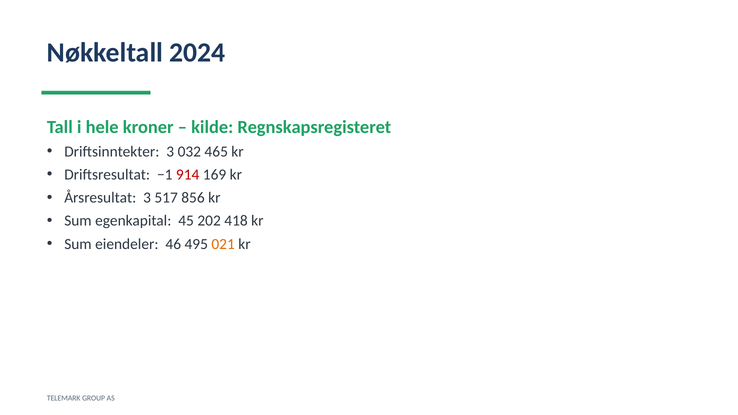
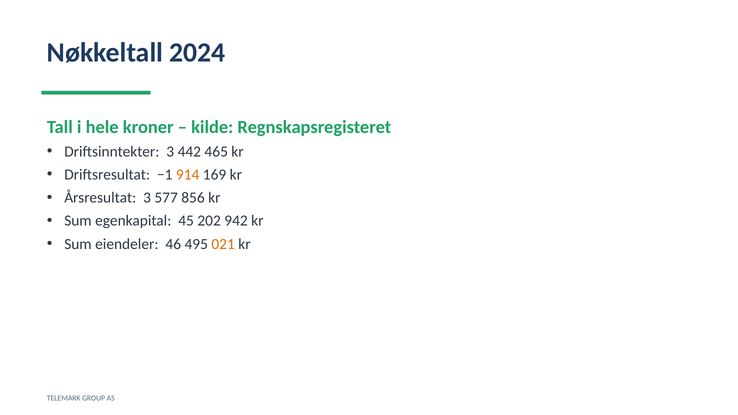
032: 032 -> 442 (189, 152)
914 colour: red -> orange (188, 175)
517: 517 -> 577 (166, 198)
418: 418 -> 942 (236, 221)
